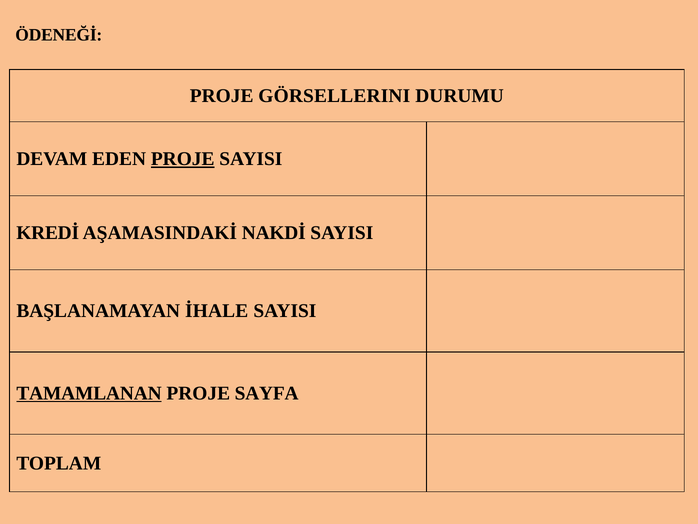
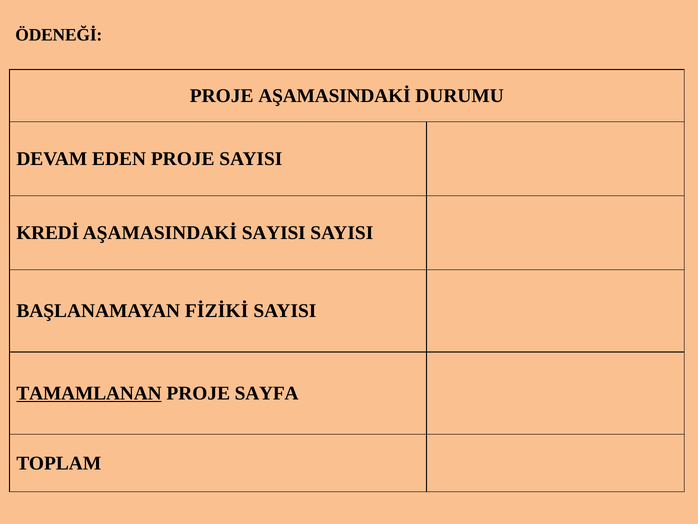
PROJE GÖRSELLERINI: GÖRSELLERINI -> AŞAMASINDAKİ (334, 96)
PROJE underline: present -> none (183, 159)
AŞAMASINDAKİ NAKDİ: NAKDİ -> SAYISI (274, 233)
İHALE: İHALE -> FİZİKİ (217, 311)
